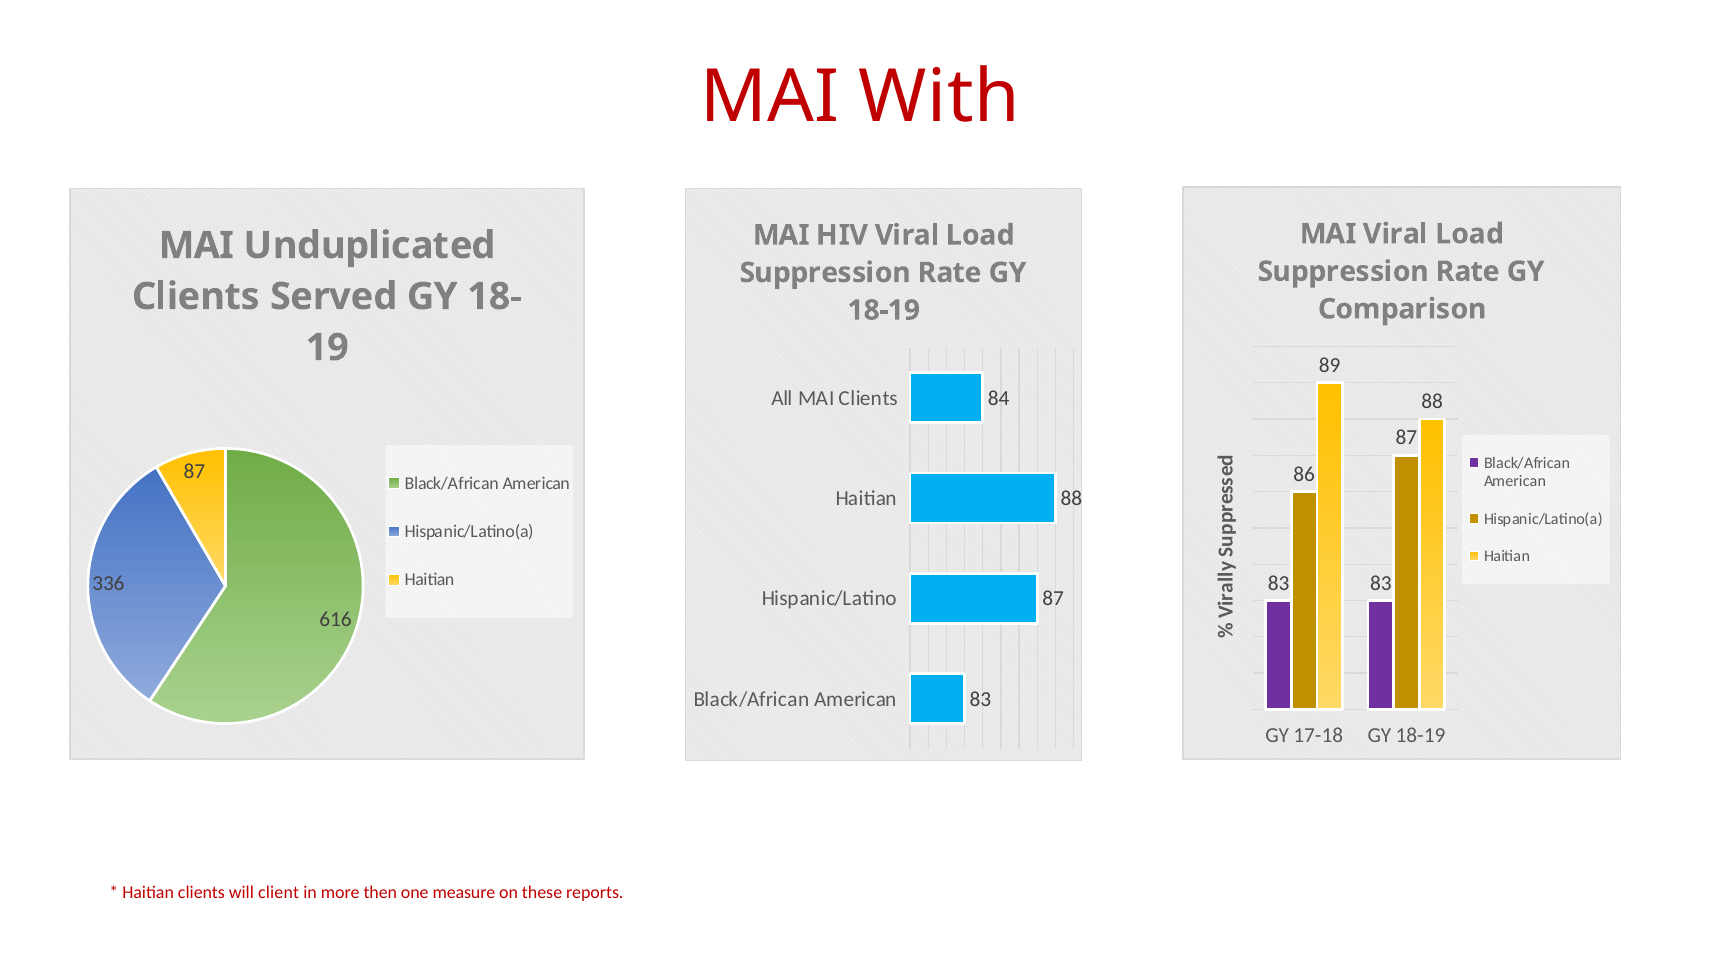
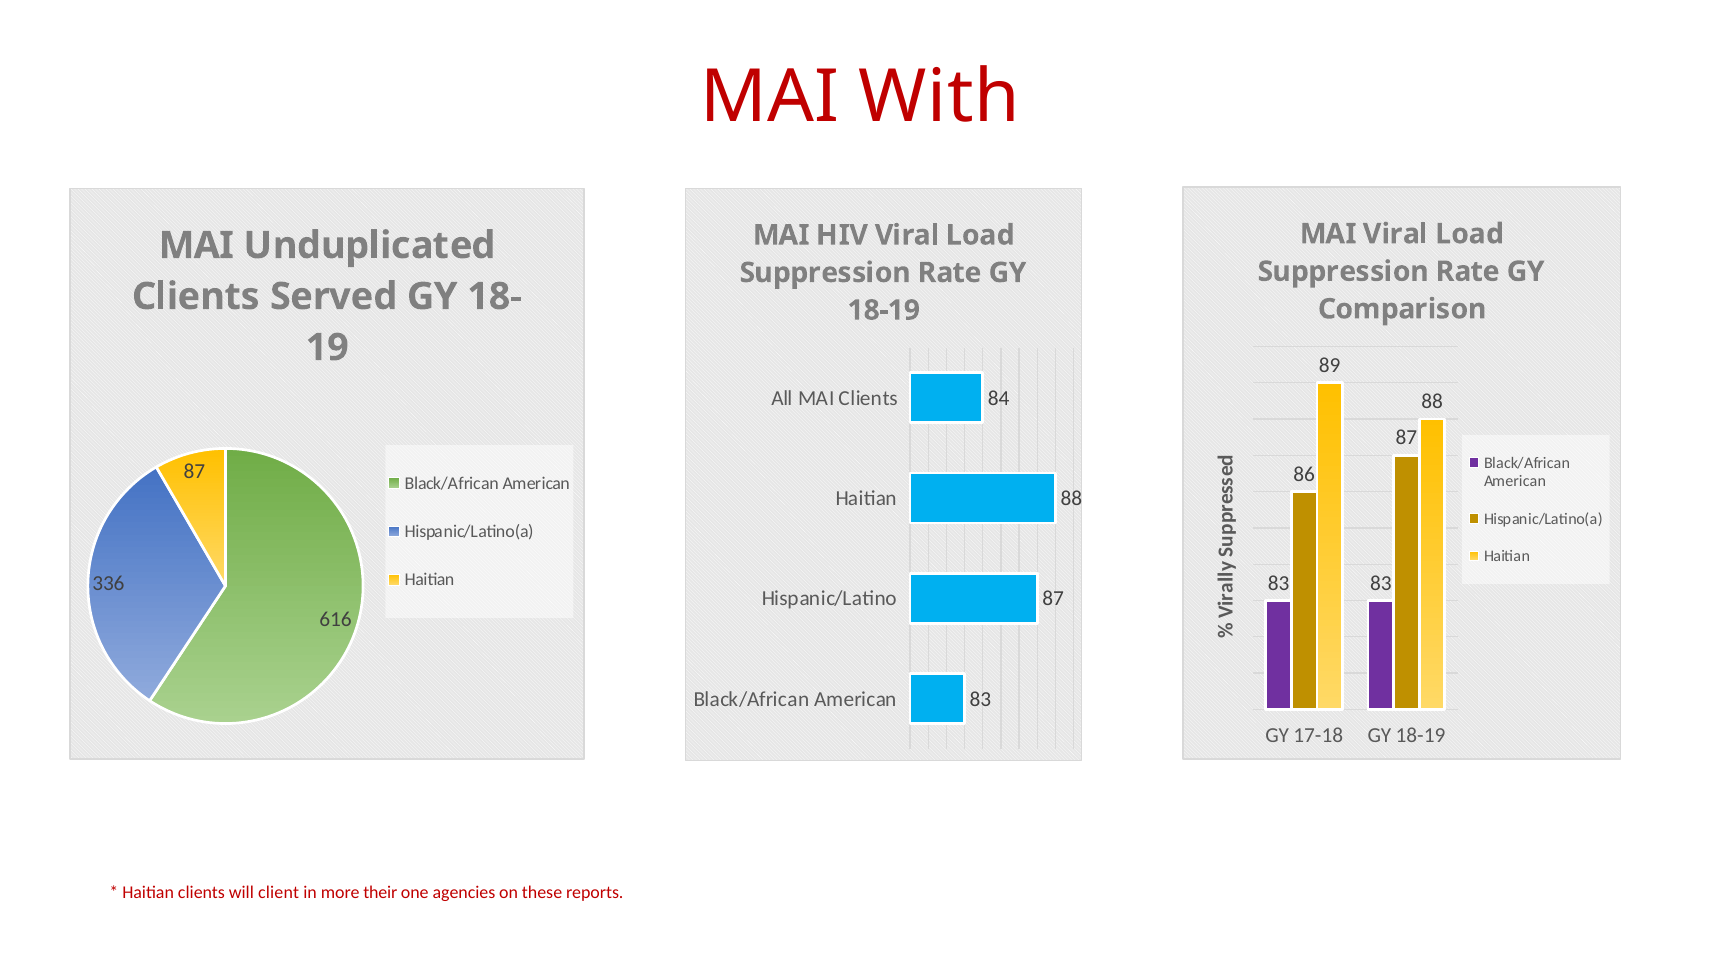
then: then -> their (380, 893)
measure: measure -> agencies (464, 893)
